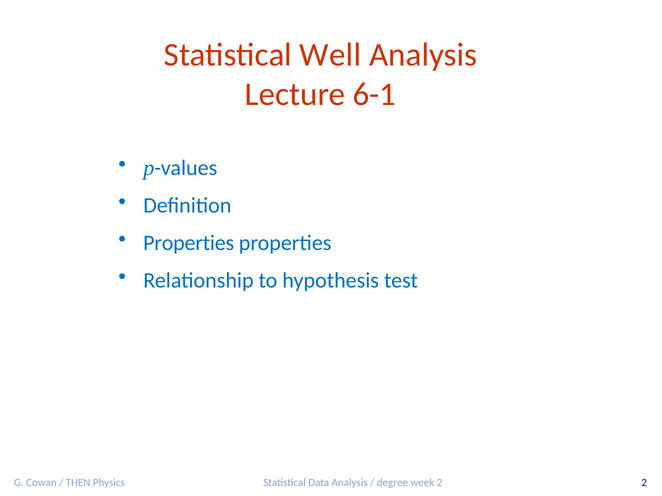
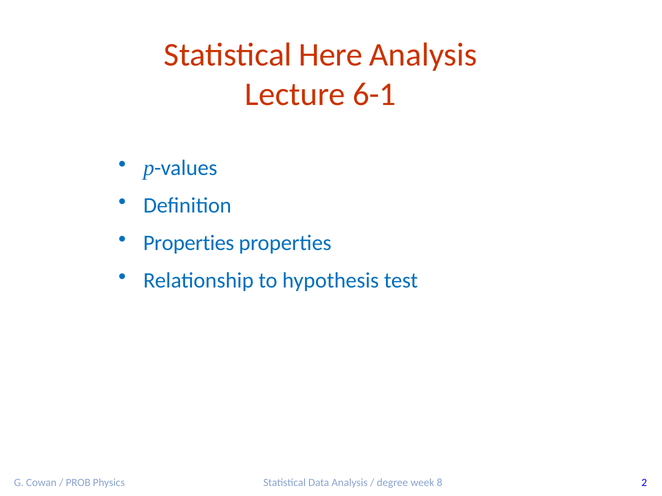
Well: Well -> Here (331, 55)
THEN: THEN -> PROB (78, 483)
week 2: 2 -> 8 (440, 483)
